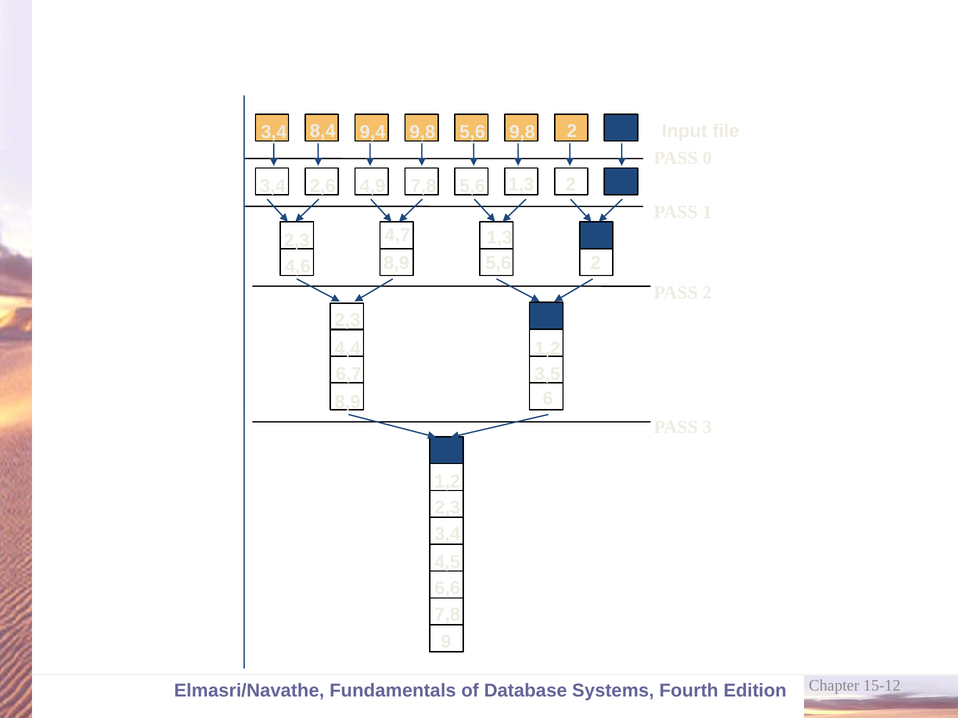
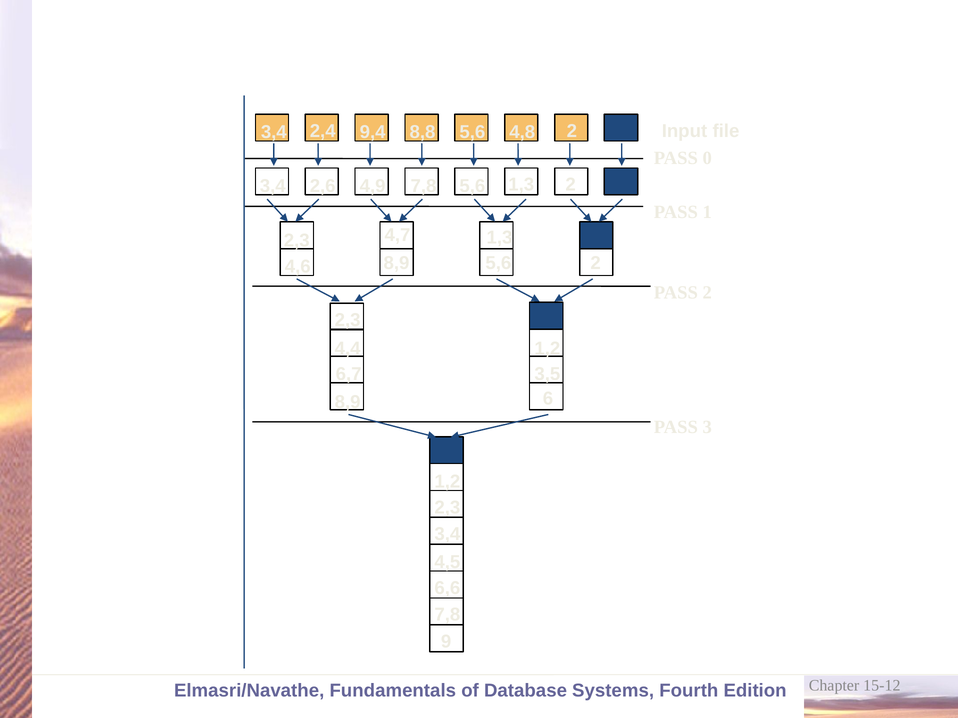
8,4: 8,4 -> 2,4 (323, 131)
9,4 9,8: 9,8 -> 8,8 (422, 132)
5,6 9,8: 9,8 -> 4,8 (522, 132)
